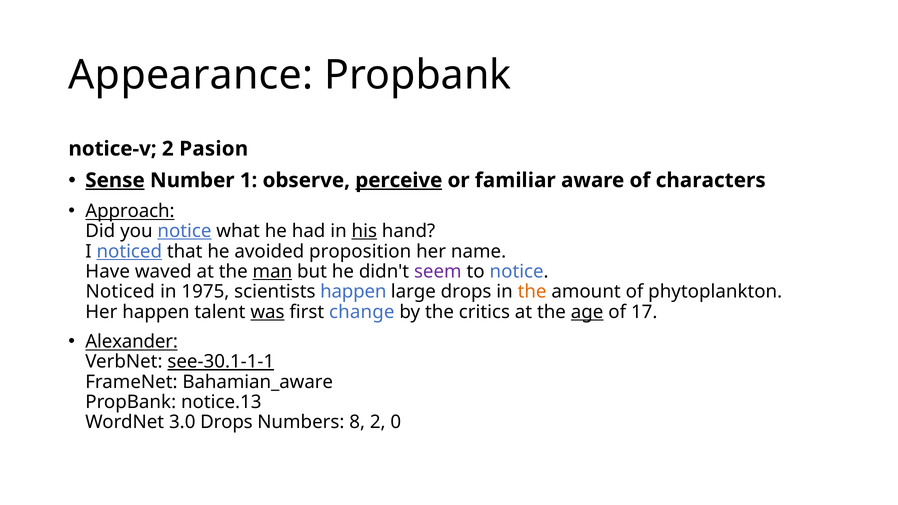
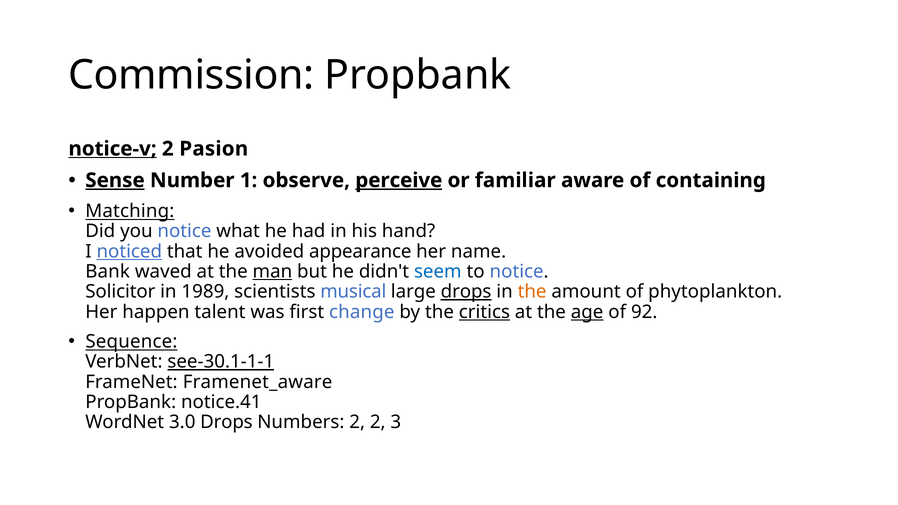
Appearance: Appearance -> Commission (191, 75)
notice-v underline: none -> present (113, 149)
characters: characters -> containing (711, 180)
Approach: Approach -> Matching (130, 211)
notice underline: present -> none (184, 231)
his underline: present -> none (364, 231)
proposition: proposition -> appearance (360, 251)
Have: Have -> Bank (108, 272)
seem colour: purple -> blue (438, 272)
Noticed: Noticed -> Solicitor (120, 292)
1975: 1975 -> 1989 (205, 292)
scientists happen: happen -> musical (353, 292)
drops underline: none -> present (466, 292)
was underline: present -> none (267, 312)
critics underline: none -> present (484, 312)
17: 17 -> 92 (644, 312)
Alexander: Alexander -> Sequence (131, 342)
Bahamian_aware: Bahamian_aware -> Framenet_aware (258, 382)
notice.13: notice.13 -> notice.41 (221, 402)
Numbers 8: 8 -> 2 (357, 422)
0: 0 -> 3 (396, 422)
